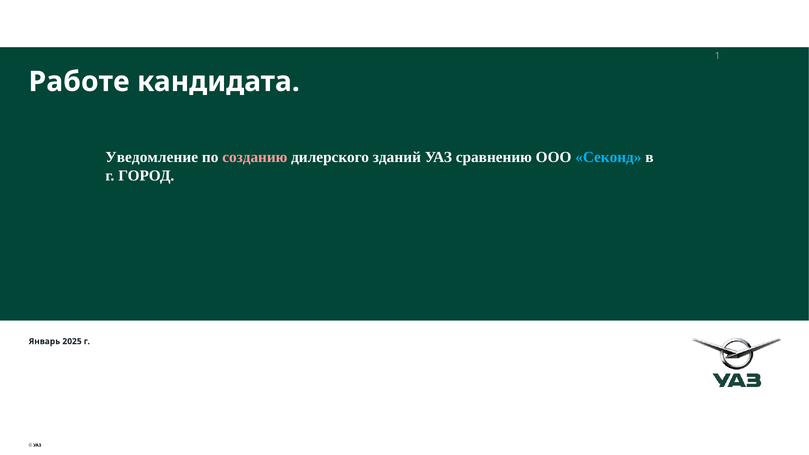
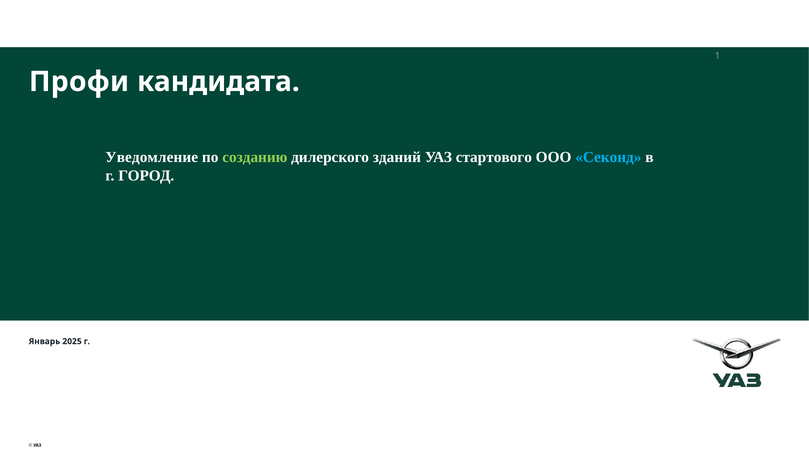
Работе: Работе -> Профи (79, 82)
созданию colour: pink -> light green (255, 157)
сравнению: сравнению -> стартового (494, 157)
